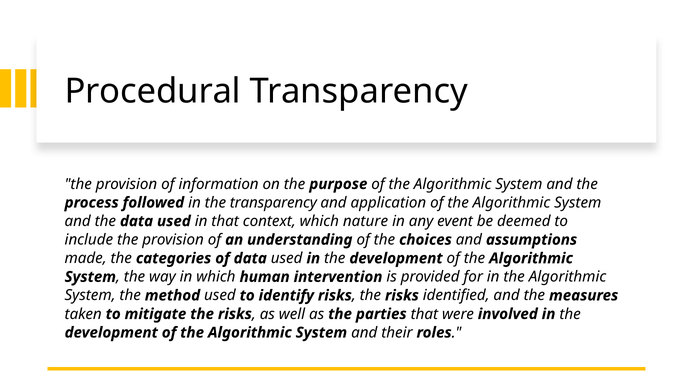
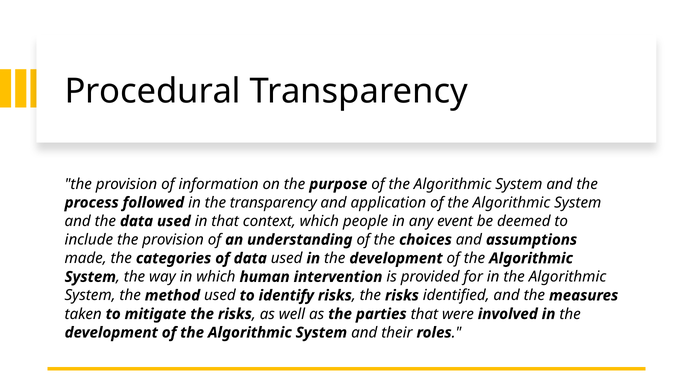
nature: nature -> people (366, 221)
